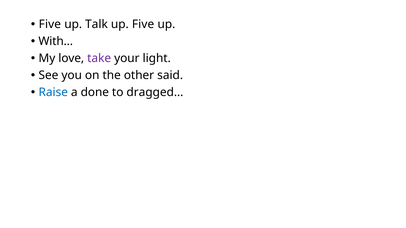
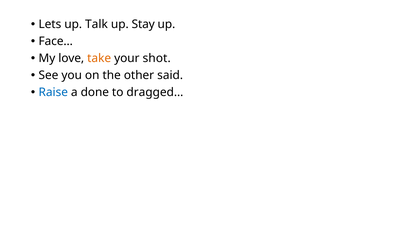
Five: Five -> Lets (50, 24)
up Five: Five -> Stay (143, 24)
With…: With… -> Face… (56, 41)
take colour: purple -> orange (99, 58)
light: light -> shot (157, 58)
